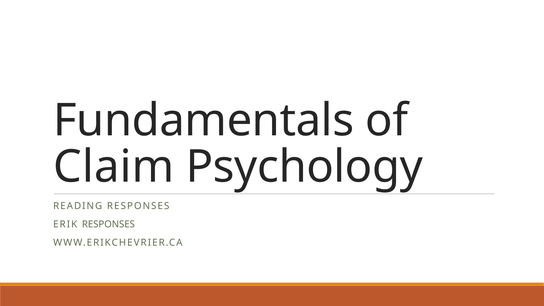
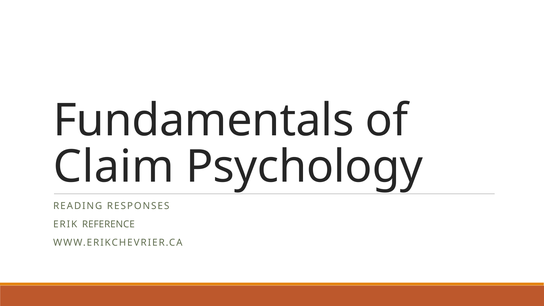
ERIK RESPONSES: RESPONSES -> REFERENCE (108, 224)
